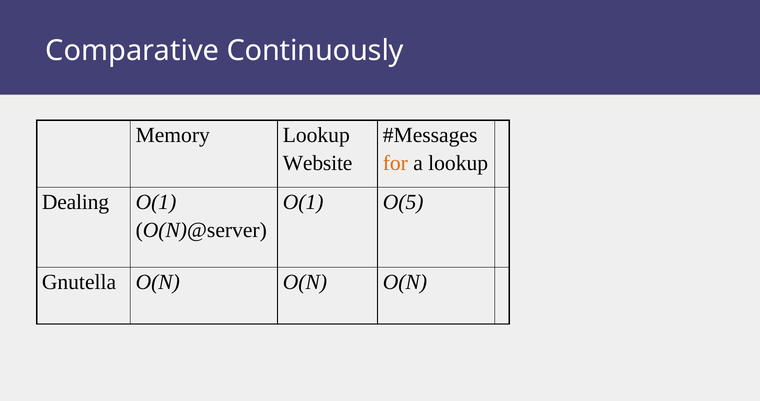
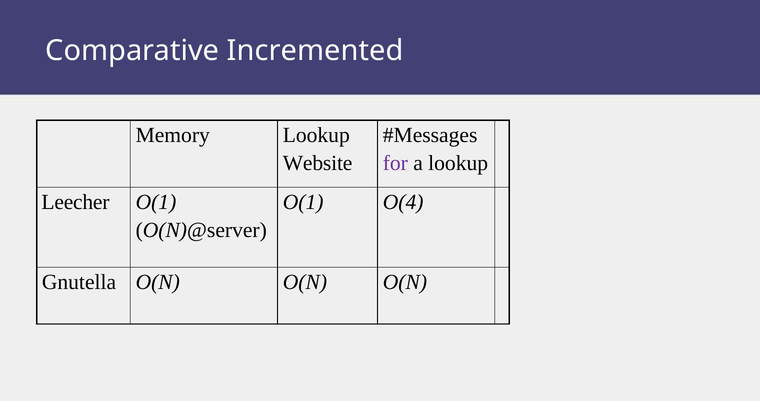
Continuously: Continuously -> Incremented (315, 51)
for colour: orange -> purple (395, 163)
Dealing: Dealing -> Leecher (75, 202)
O(5: O(5 -> O(4 (403, 202)
